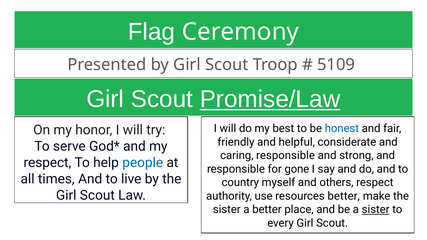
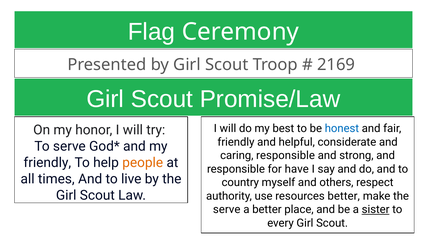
5109: 5109 -> 2169 (336, 65)
Promise/Law underline: present -> none (270, 99)
respect: respect -> friendly (47, 163)
people colour: blue -> orange (143, 163)
gone: gone -> have (297, 169)
sister: sister -> serve (227, 210)
